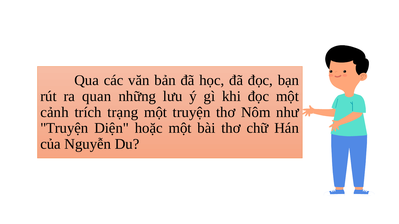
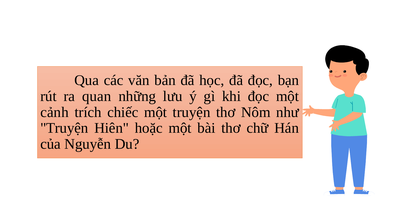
trạng: trạng -> chiếc (123, 112)
Diện: Diện -> Hiên (112, 128)
